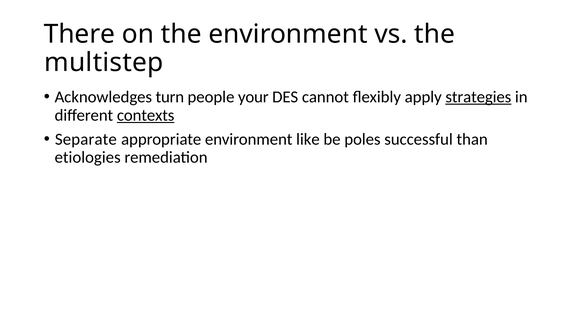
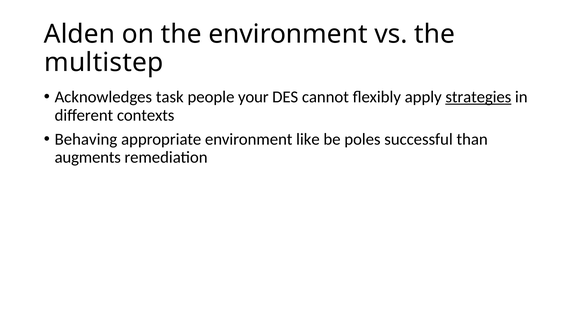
There: There -> Alden (79, 34)
turn: turn -> task (170, 97)
contexts underline: present -> none (146, 115)
Separate: Separate -> Behaving (86, 139)
etiologies: etiologies -> augments (88, 158)
